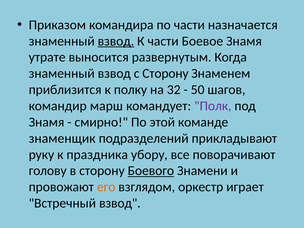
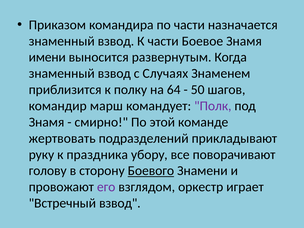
взвод underline: present -> none (116, 41)
утрате: утрате -> имени (47, 57)
с Сторону: Сторону -> Случаях (165, 73)
32: 32 -> 64 (174, 90)
знаменщик: знаменщик -> жертвовать (62, 138)
его colour: orange -> purple (106, 187)
